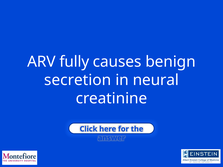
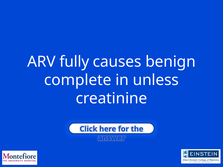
secretion: secretion -> complete (78, 80)
neural: neural -> unless (156, 80)
